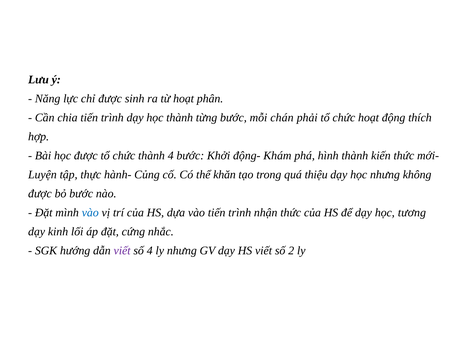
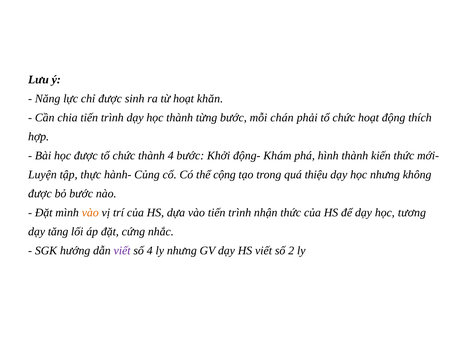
phân: phân -> khăn (210, 99)
khăn: khăn -> cộng (225, 175)
vào colour: blue -> orange (90, 213)
kinh: kinh -> tăng (58, 232)
